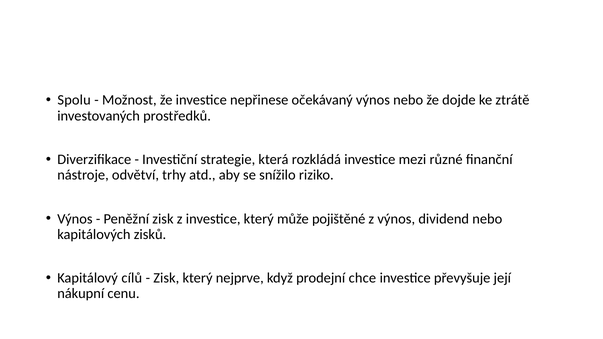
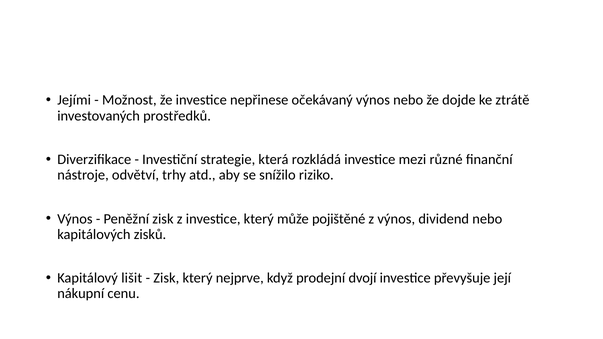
Spolu: Spolu -> Jejími (74, 100)
cílů: cílů -> lišit (132, 278)
chce: chce -> dvojí (363, 278)
